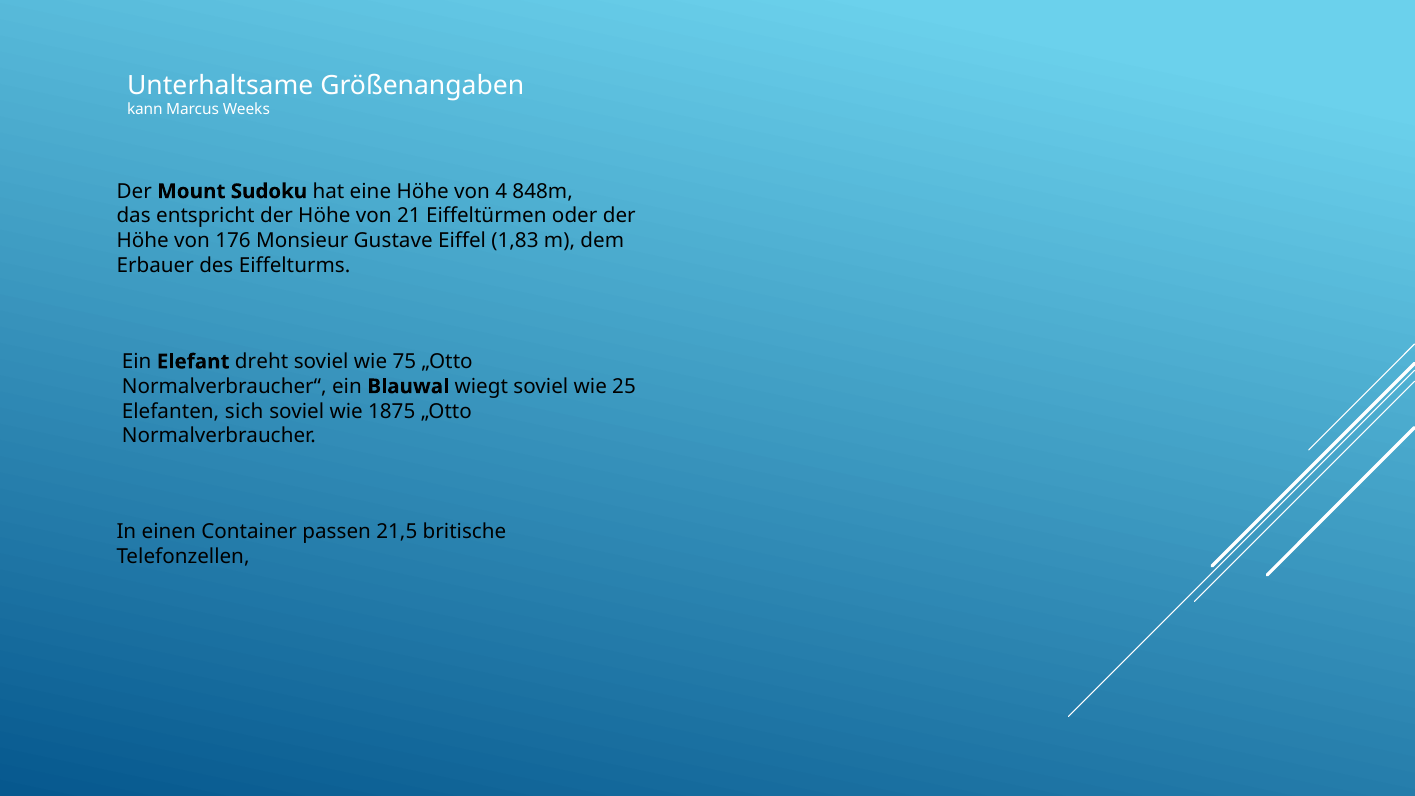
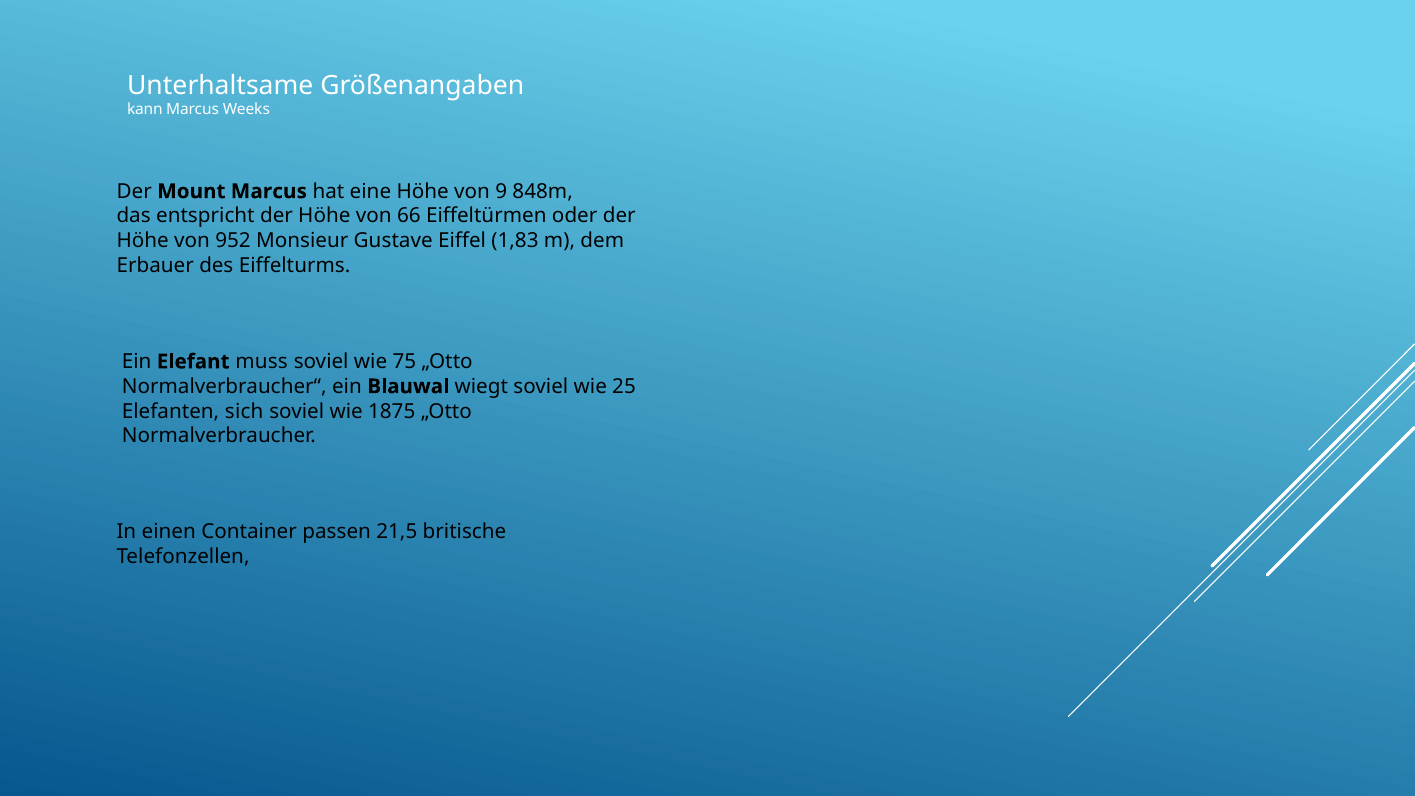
Mount Sudoku: Sudoku -> Marcus (269, 191)
4: 4 -> 9 (501, 191)
21: 21 -> 66 (409, 216)
176: 176 -> 952 (233, 241)
dreht: dreht -> muss (262, 362)
